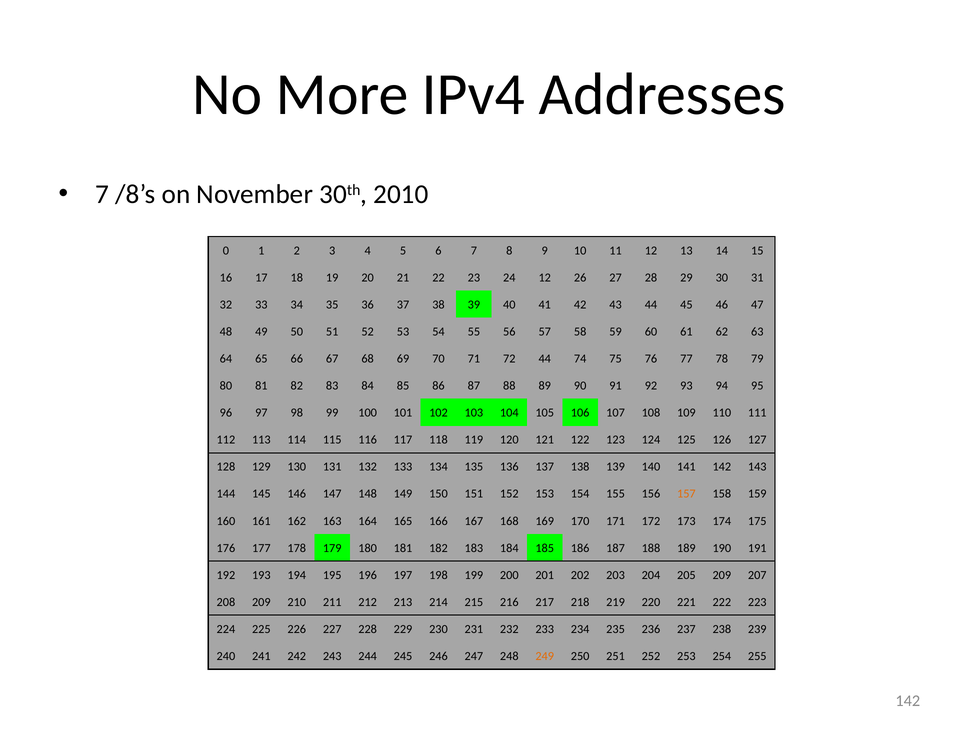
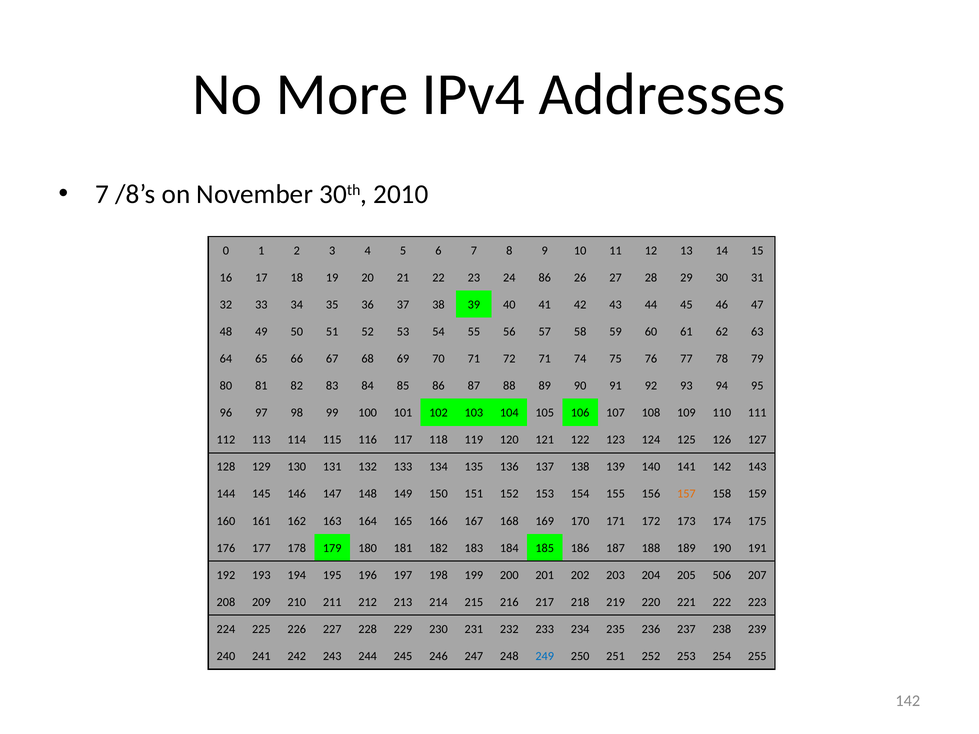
24 12: 12 -> 86 (545, 278)
72 44: 44 -> 71 (545, 359)
205 209: 209 -> 506 (722, 575)
249 colour: orange -> blue (545, 656)
